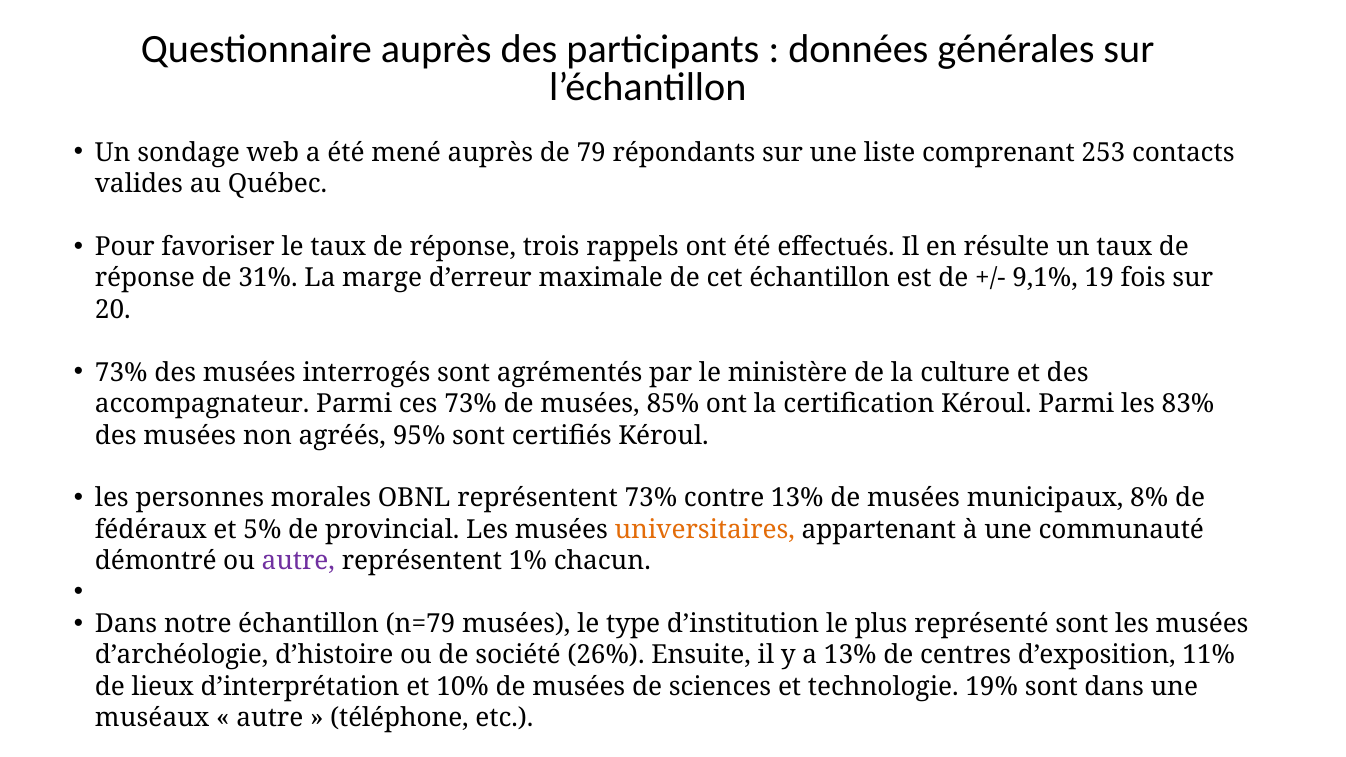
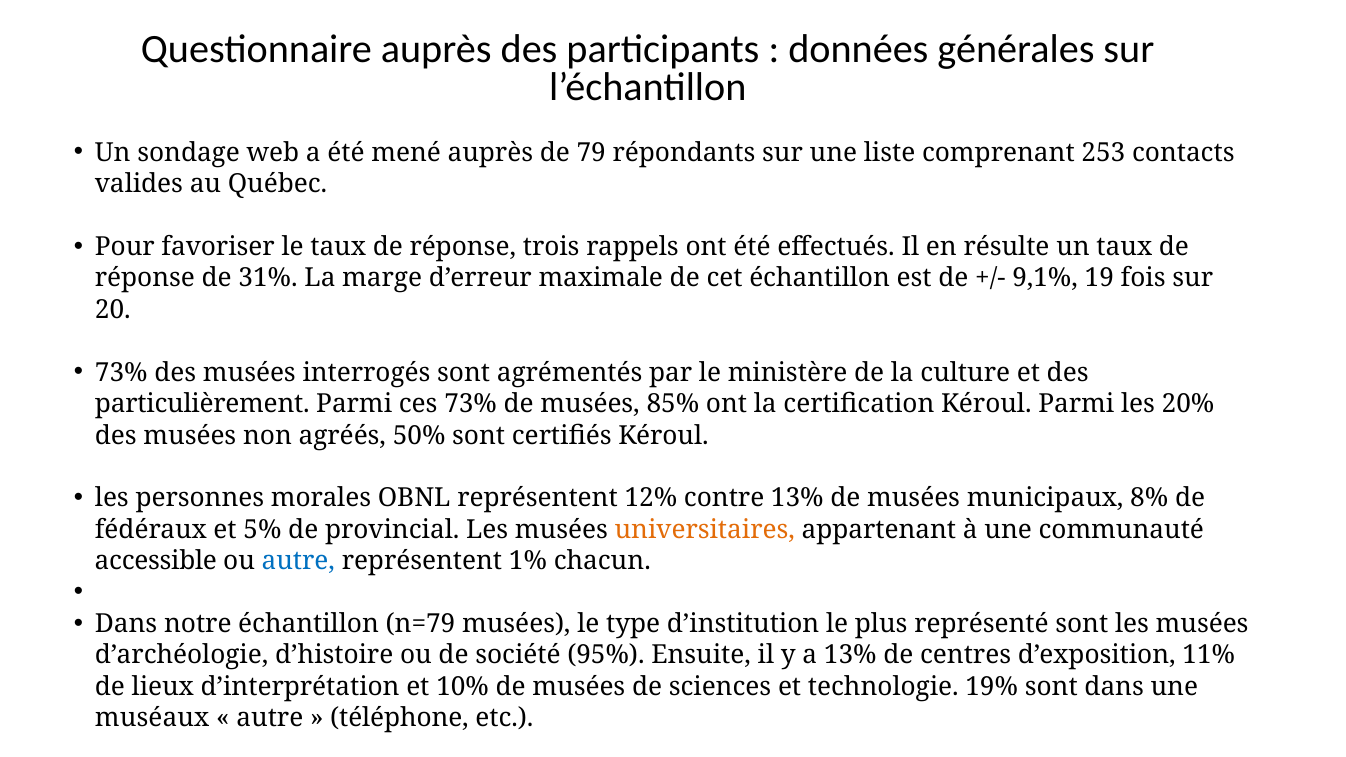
accompagnateur: accompagnateur -> particulièrement (202, 404)
83%: 83% -> 20% (1188, 404)
95%: 95% -> 50% (419, 435)
représentent 73%: 73% -> 12% (651, 498)
démontré: démontré -> accessible (156, 561)
autre colour: purple -> blue (298, 561)
26%: 26% -> 95% (606, 655)
